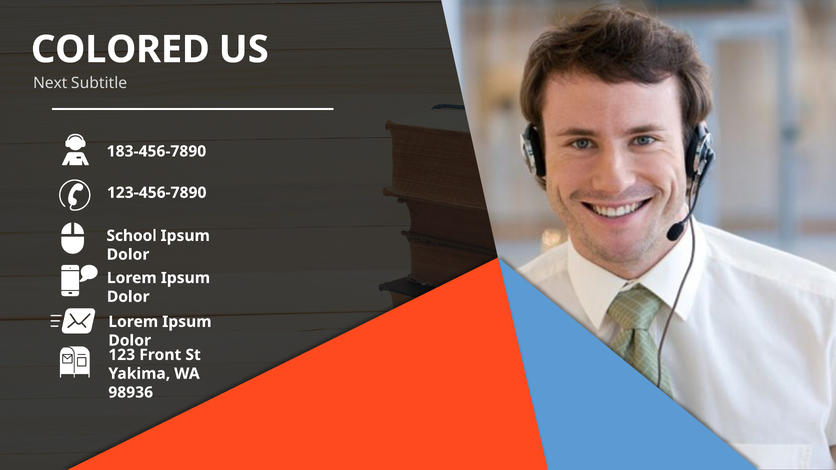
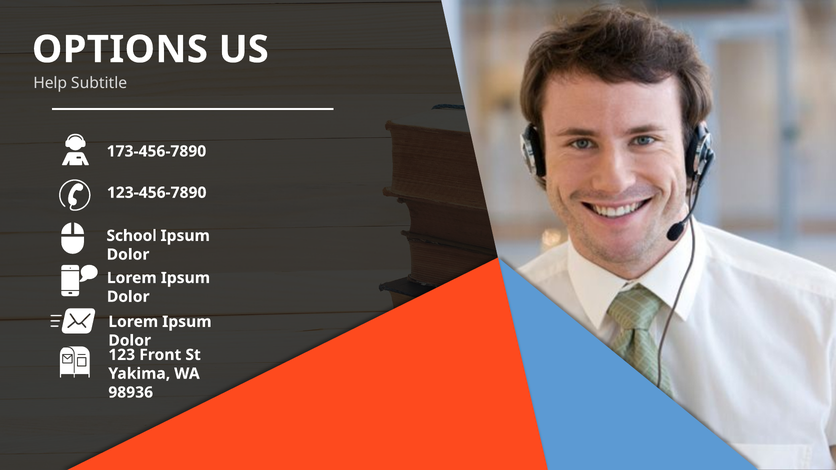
COLORED: COLORED -> OPTIONS (120, 50)
Next: Next -> Help (50, 83)
183-456-7890: 183-456-7890 -> 173-456-7890 (156, 151)
